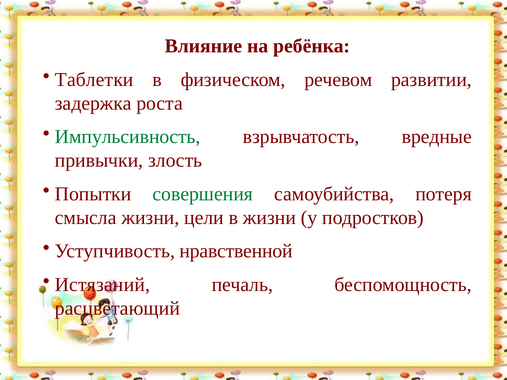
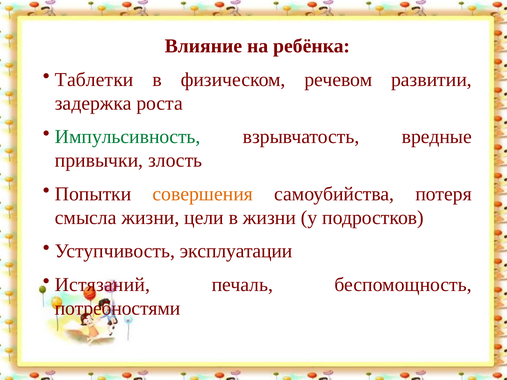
совершения colour: green -> orange (203, 194)
нравственной: нравственной -> эксплуатации (236, 251)
расцветающий: расцветающий -> потребностями (118, 309)
